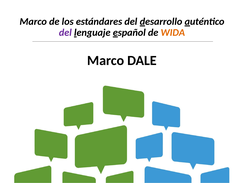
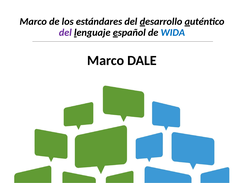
WIDA colour: orange -> blue (173, 33)
